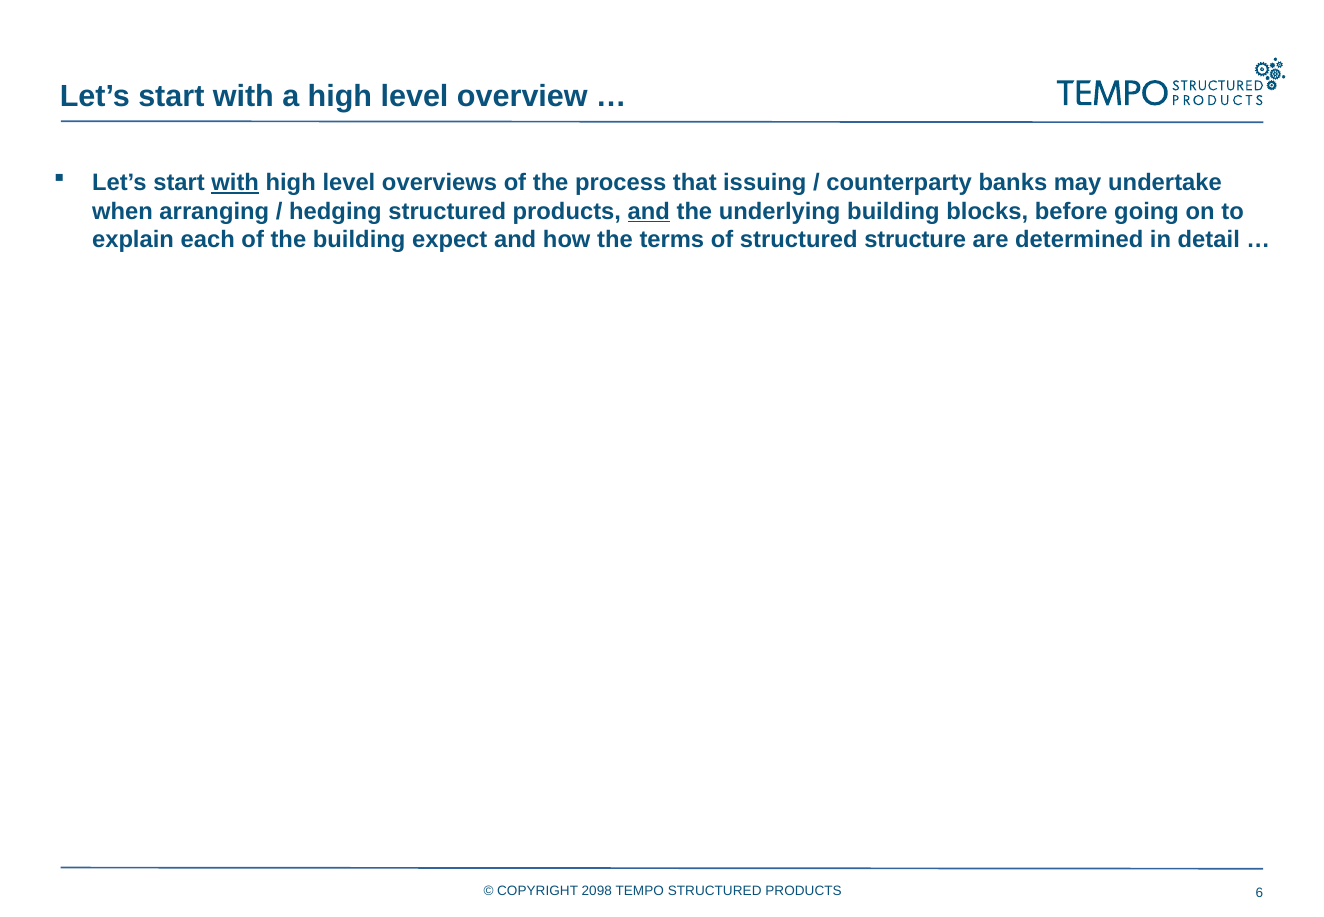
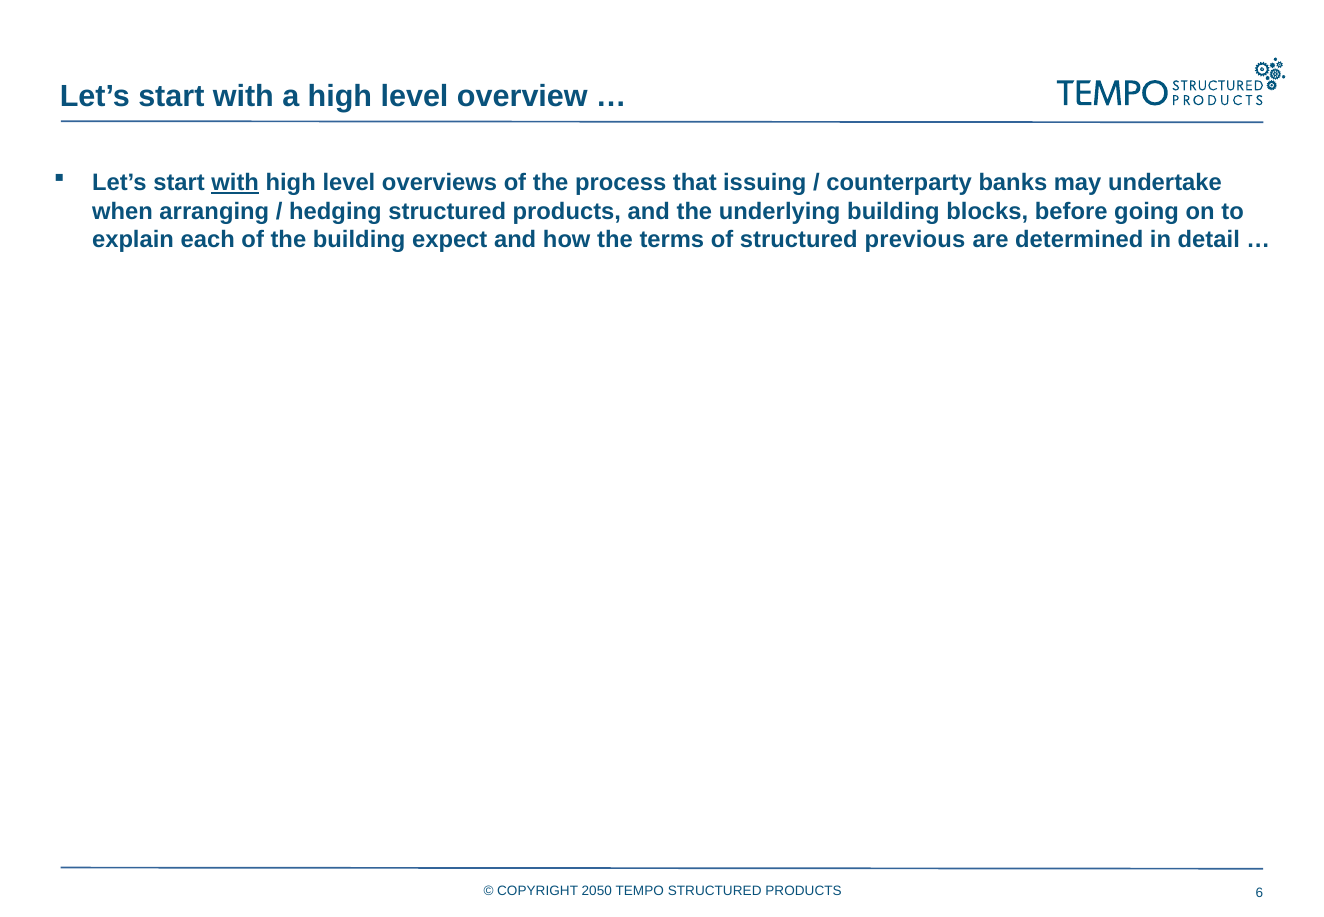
and underline: present -> none (649, 211)
structure: structure -> previous (915, 240)
2098: 2098 -> 2050 (597, 891)
